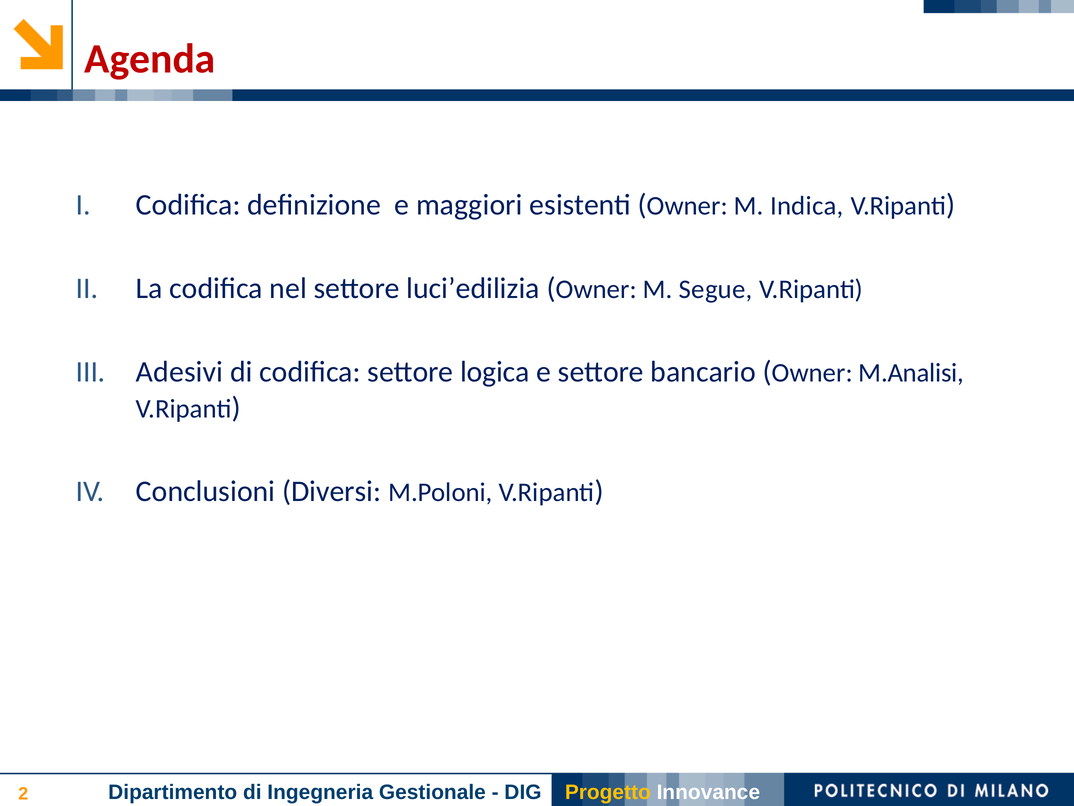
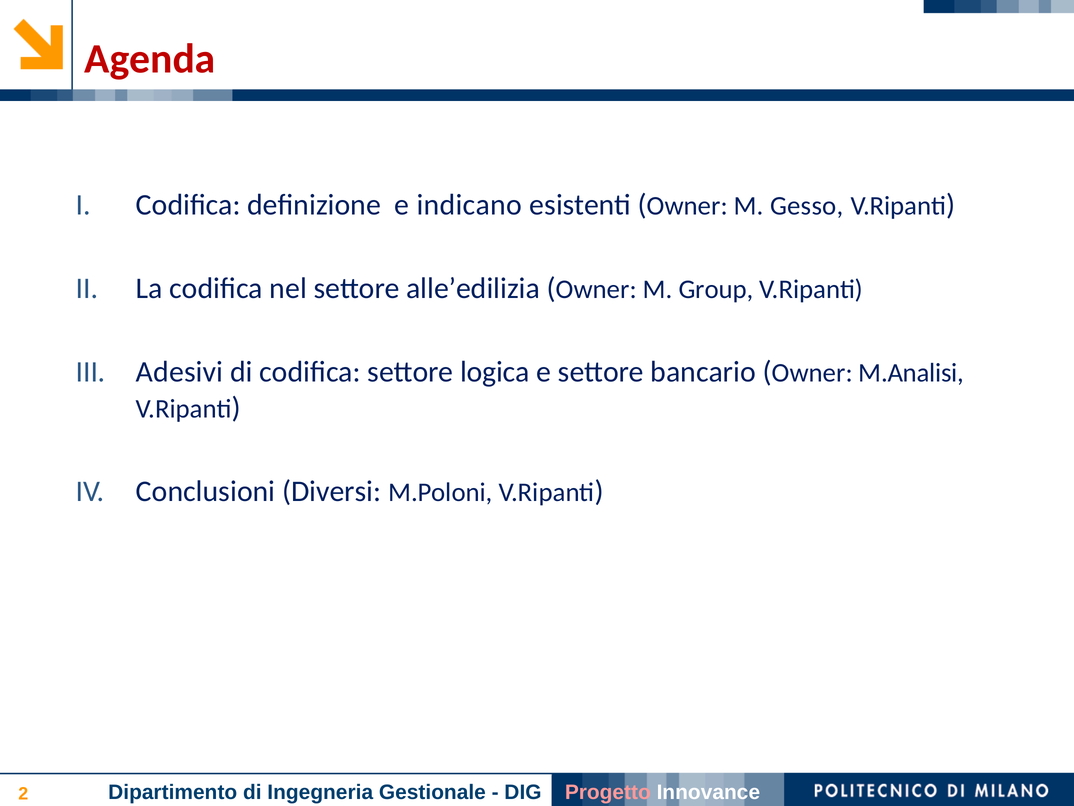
maggiori: maggiori -> indicano (469, 205)
Indica: Indica -> Gesso (807, 206)
luci’edilizia: luci’edilizia -> alle’edilizia (473, 288)
Segue: Segue -> Group (716, 289)
Progetto colour: yellow -> pink (608, 792)
